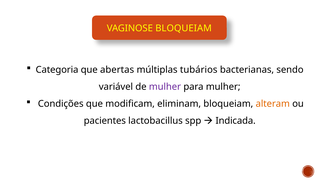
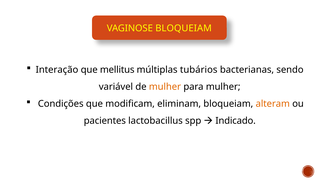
Categoria: Categoria -> Interação (57, 70)
abertas: abertas -> mellitus (117, 70)
mulher colour: purple -> orange (165, 87)
Indicada: Indicada -> Indicado (236, 120)
